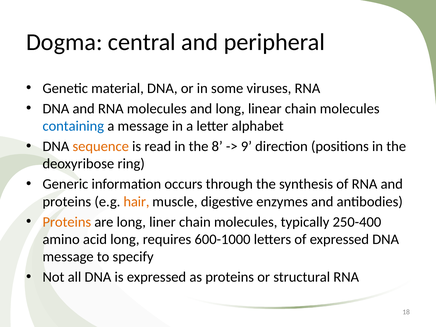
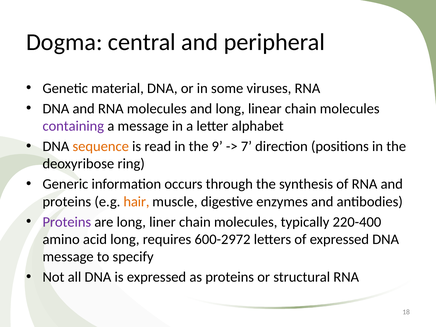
containing colour: blue -> purple (73, 126)
8: 8 -> 9 (217, 146)
9: 9 -> 7 (246, 146)
Proteins colour: orange -> purple (67, 222)
250-400: 250-400 -> 220-400 (357, 222)
600-1000: 600-1000 -> 600-2972 (223, 239)
